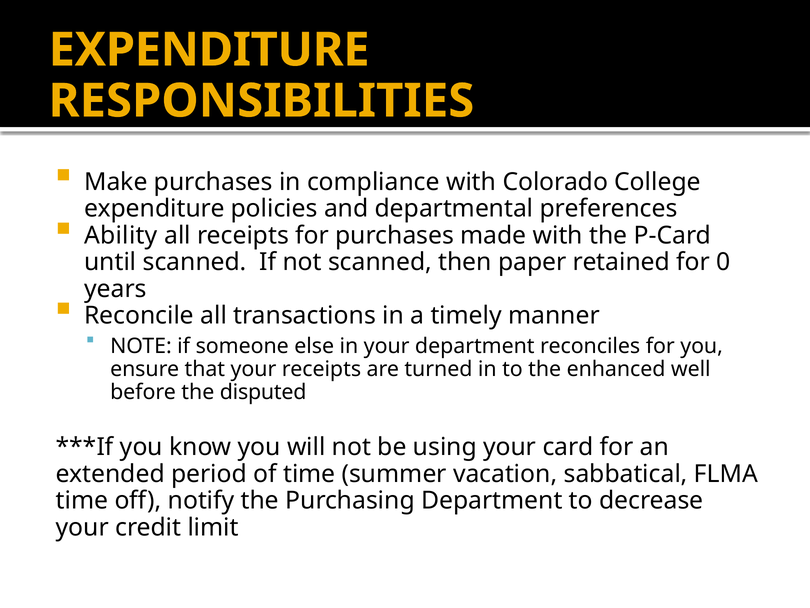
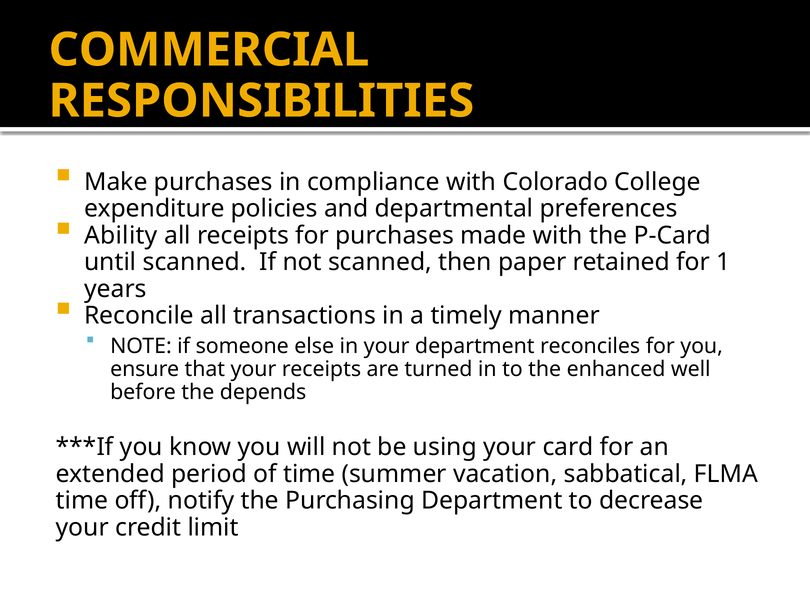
EXPENDITURE: EXPENDITURE -> COMMERCIAL (209, 50)
0: 0 -> 1 (723, 262)
disputed: disputed -> depends (263, 392)
